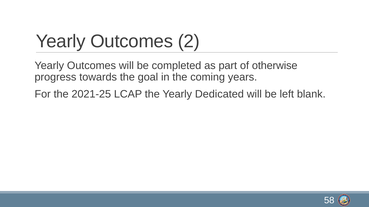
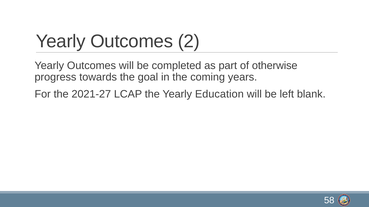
2021-25: 2021-25 -> 2021-27 (91, 94)
Dedicated: Dedicated -> Education (219, 94)
